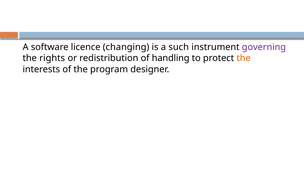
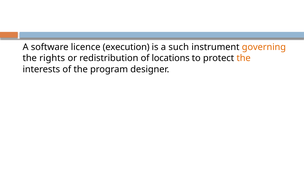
changing: changing -> execution (126, 47)
governing colour: purple -> orange (264, 47)
handling: handling -> locations (171, 58)
